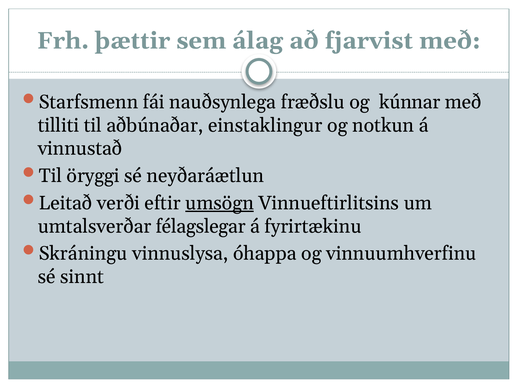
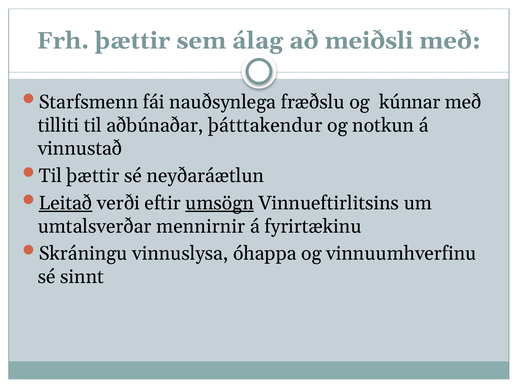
fjarvist: fjarvist -> meiðsli (369, 41)
einstaklingur: einstaklingur -> þátttakendur (265, 125)
Til öryggi: öryggi -> þættir (93, 176)
Leitað underline: none -> present (66, 203)
félagslegar: félagslegar -> mennirnir (201, 227)
